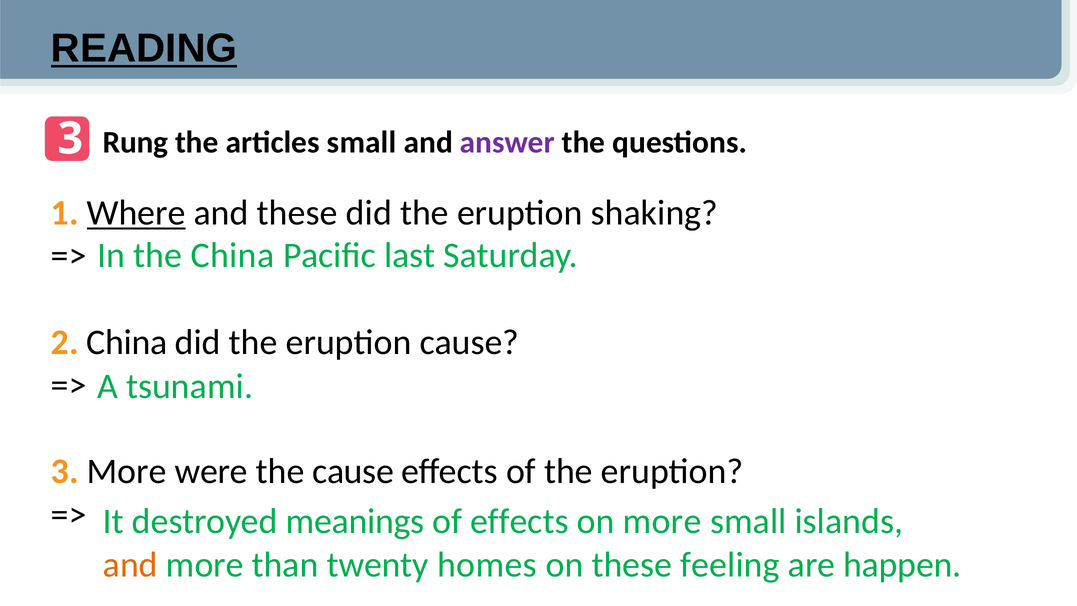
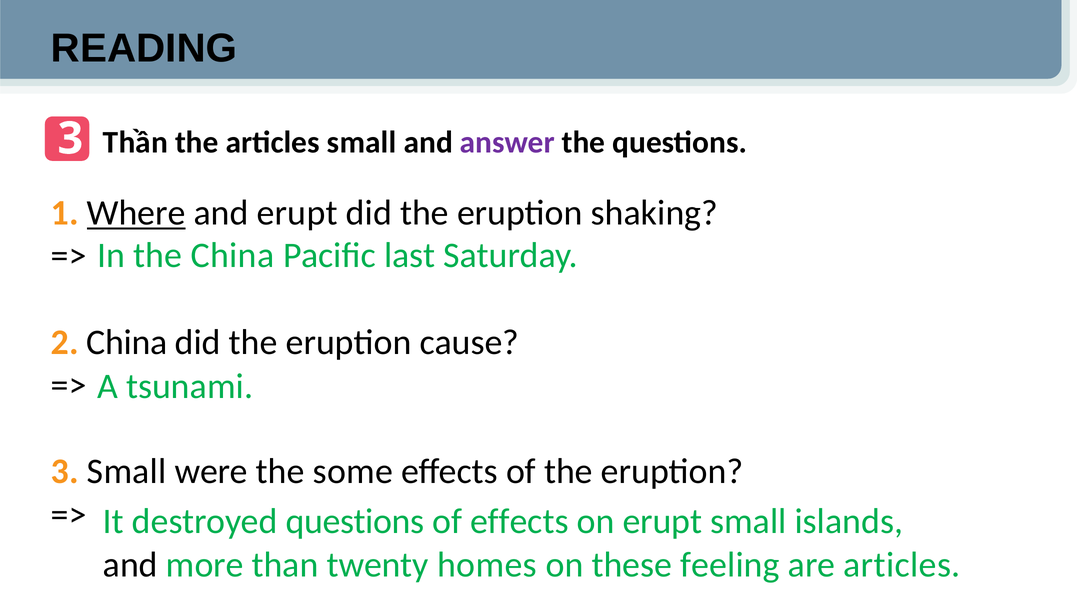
READING underline: present -> none (144, 49)
Rung: Rung -> Thần (135, 142)
and these: these -> erupt (297, 213)
3 More: More -> Small (127, 471)
the cause: cause -> some (353, 471)
destroyed meanings: meanings -> questions (355, 521)
on more: more -> erupt (662, 521)
and colour: orange -> black (130, 565)
are happen: happen -> articles (902, 565)
